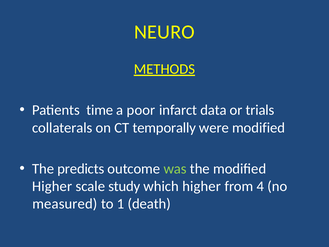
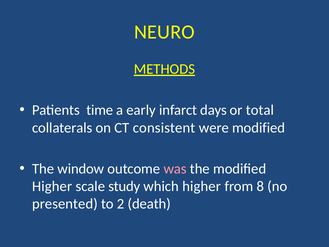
poor: poor -> early (141, 110)
data: data -> days (214, 110)
trials: trials -> total (260, 110)
temporally: temporally -> consistent (164, 128)
predicts: predicts -> window (81, 169)
was colour: light green -> pink (175, 169)
4: 4 -> 8 (260, 186)
measured: measured -> presented (65, 204)
1: 1 -> 2 (121, 204)
